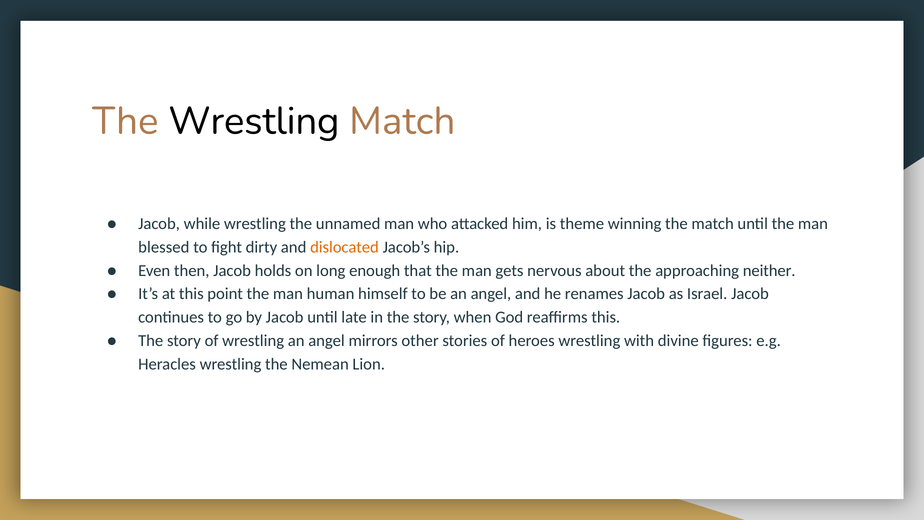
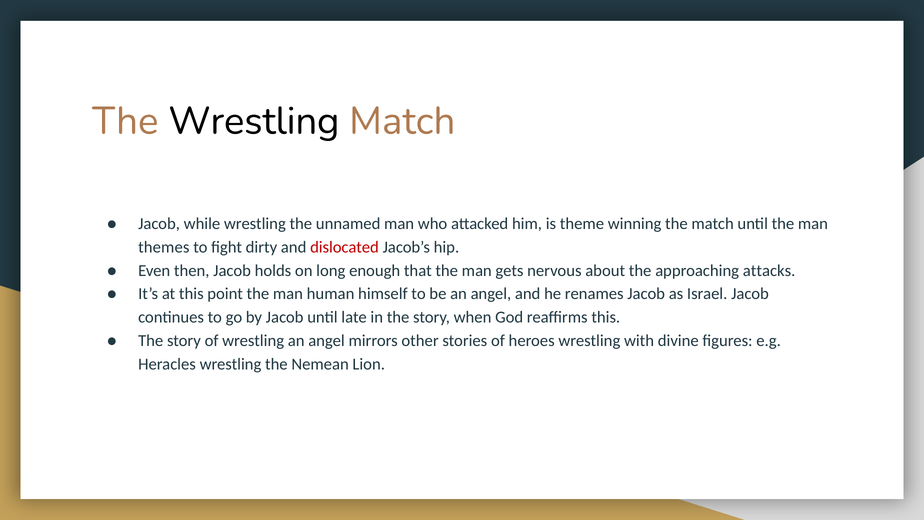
blessed: blessed -> themes (164, 247)
dislocated colour: orange -> red (344, 247)
neither: neither -> attacks (769, 270)
